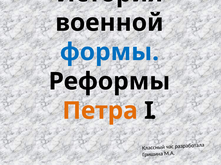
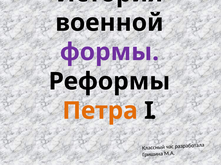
формы colour: blue -> purple (109, 52)
